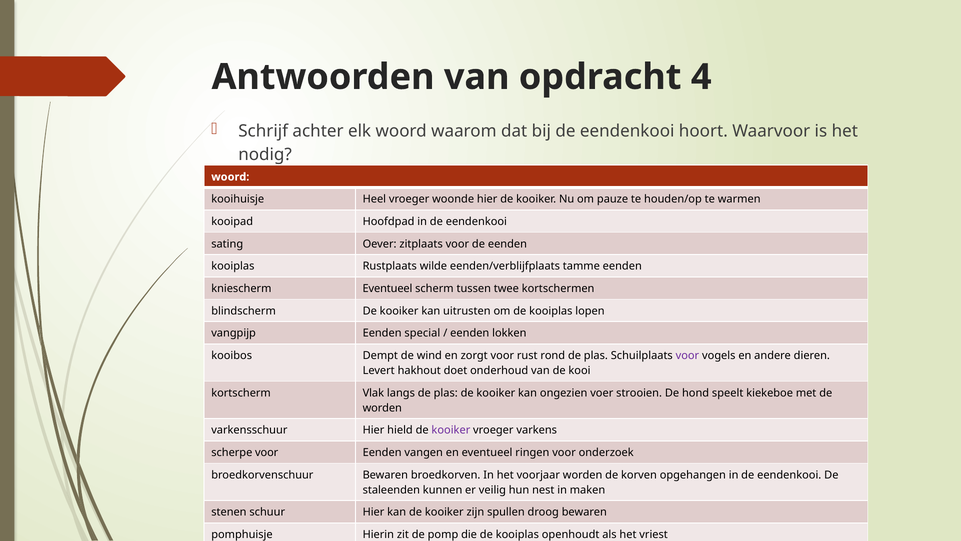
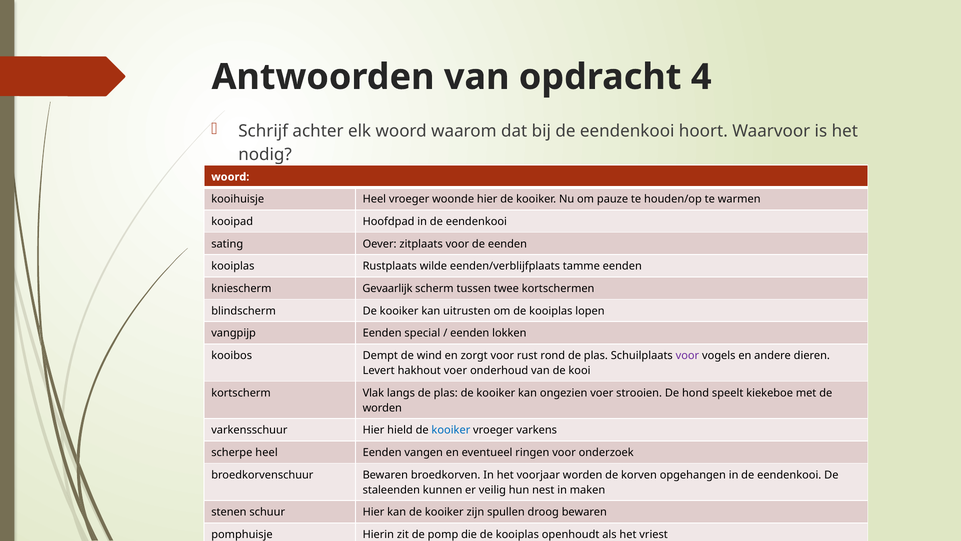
kniescherm Eventueel: Eventueel -> Gevaarlijk (387, 288)
hakhout doet: doet -> voer (455, 370)
kooiker colour: purple -> blue (451, 430)
scherpe voor: voor -> heel (267, 452)
